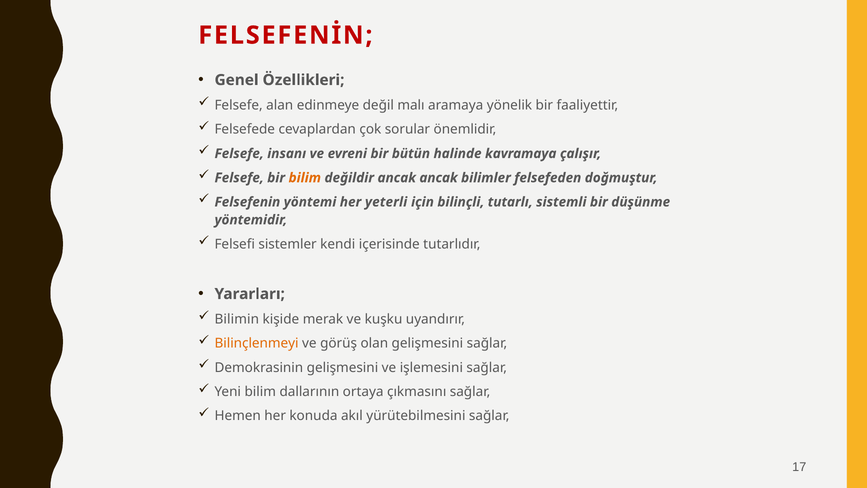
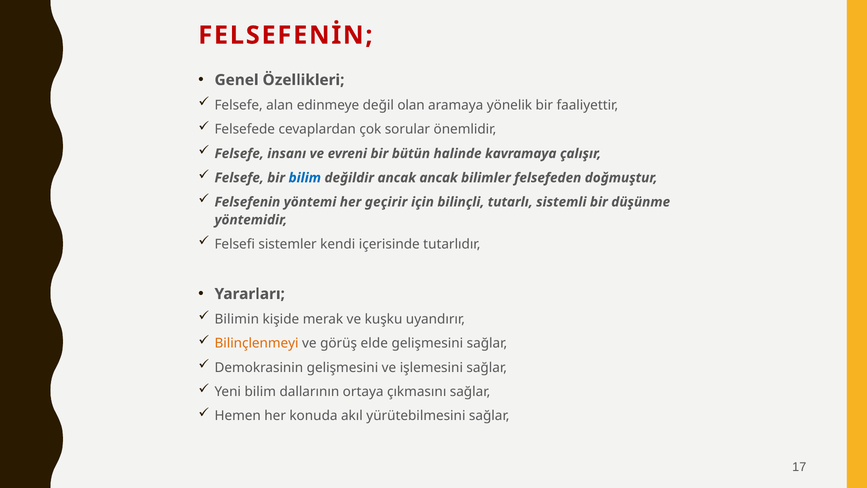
malı: malı -> olan (411, 105)
bilim colour: orange -> blue (305, 178)
yeterli: yeterli -> geçirir (386, 202)
olan: olan -> elde (374, 343)
